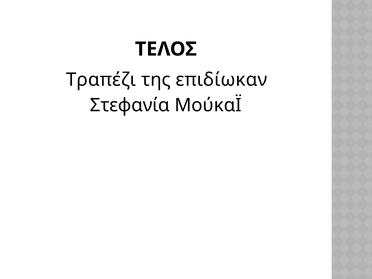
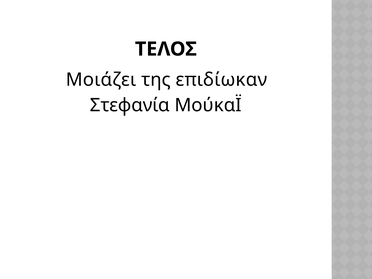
Τραπέζι: Τραπέζι -> Μοιάζει (101, 80)
